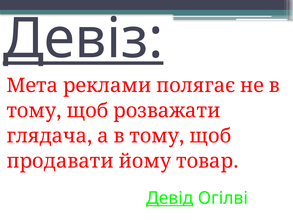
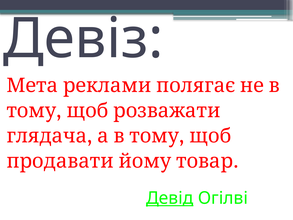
Девіз underline: present -> none (83, 39)
